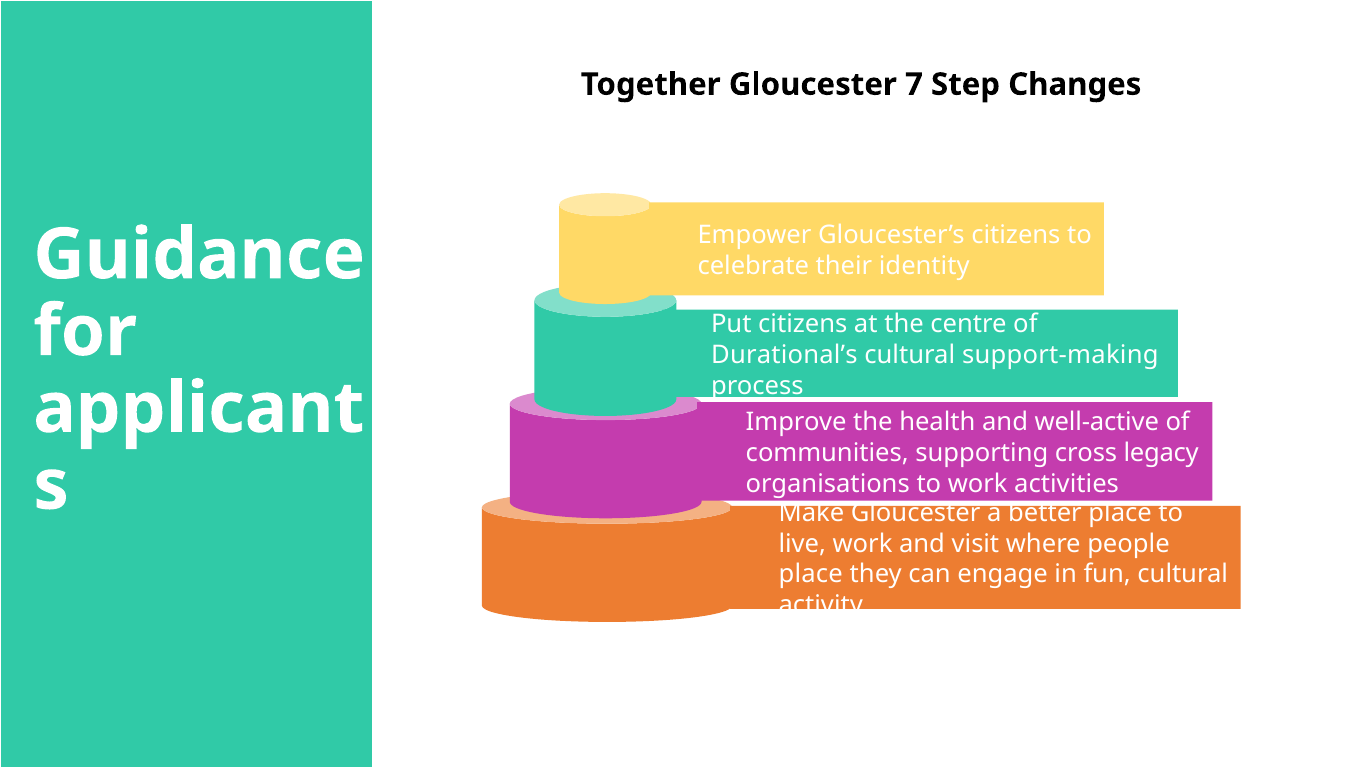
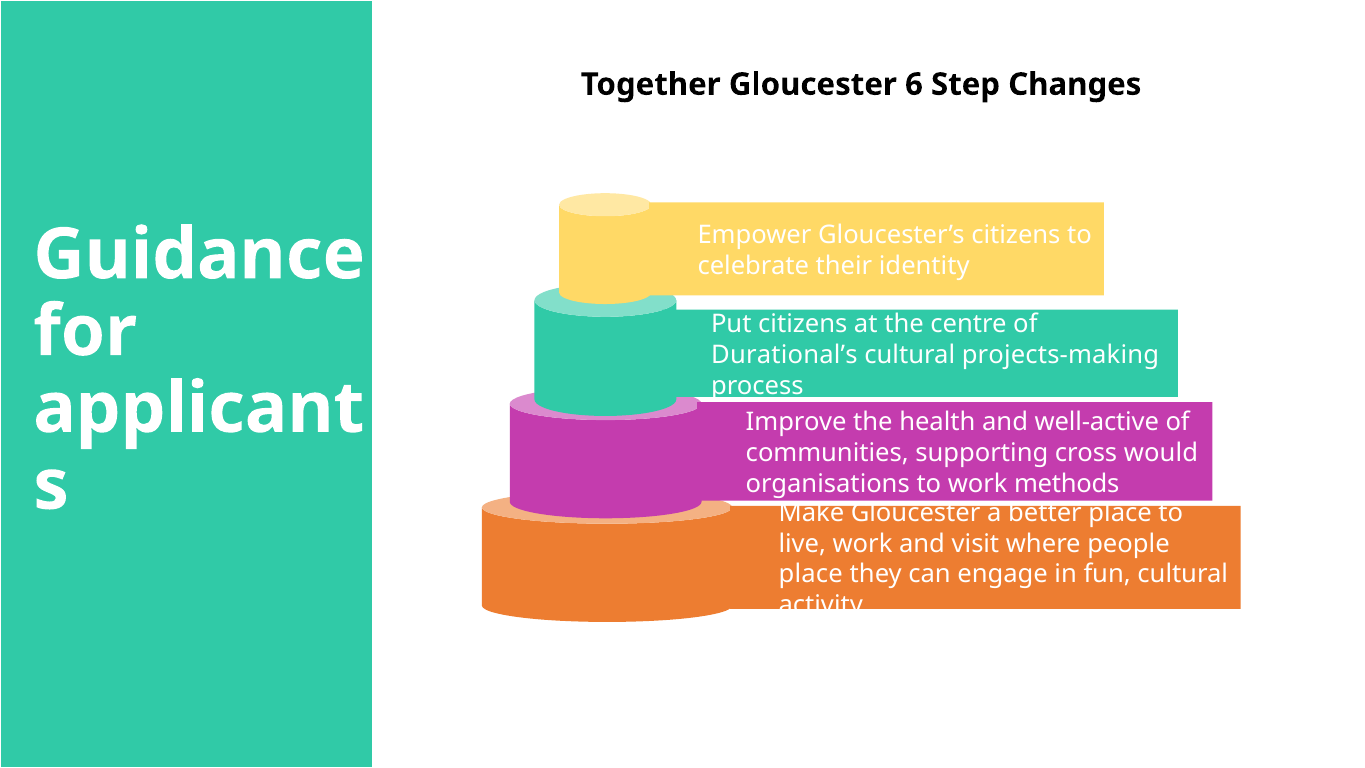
7: 7 -> 6 (914, 84)
support-making: support-making -> projects-making (1060, 355)
legacy: legacy -> would (1161, 453)
activities: activities -> methods (1067, 484)
